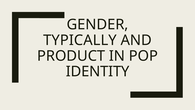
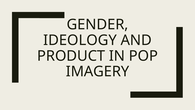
TYPICALLY: TYPICALLY -> IDEOLOGY (80, 40)
IDENTITY: IDENTITY -> IMAGERY (98, 71)
